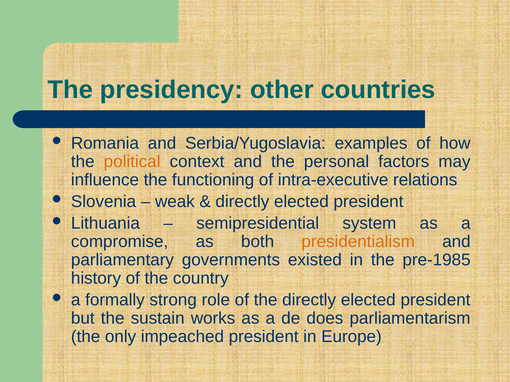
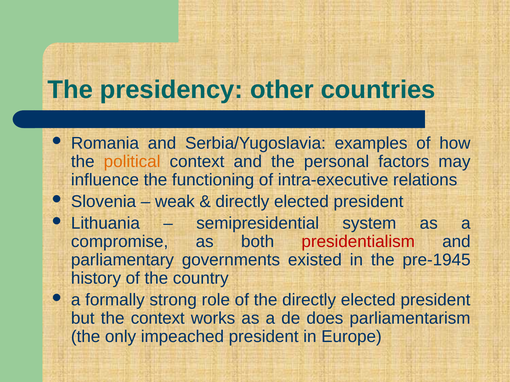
presidentialism colour: orange -> red (358, 242)
pre-1985: pre-1985 -> pre-1945 (437, 260)
the sustain: sustain -> context (158, 319)
